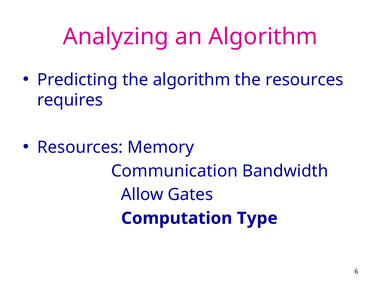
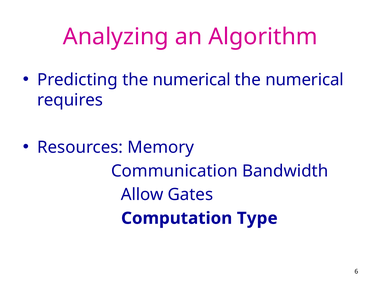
Predicting the algorithm: algorithm -> numerical (192, 80)
resources: resources -> numerical (304, 80)
